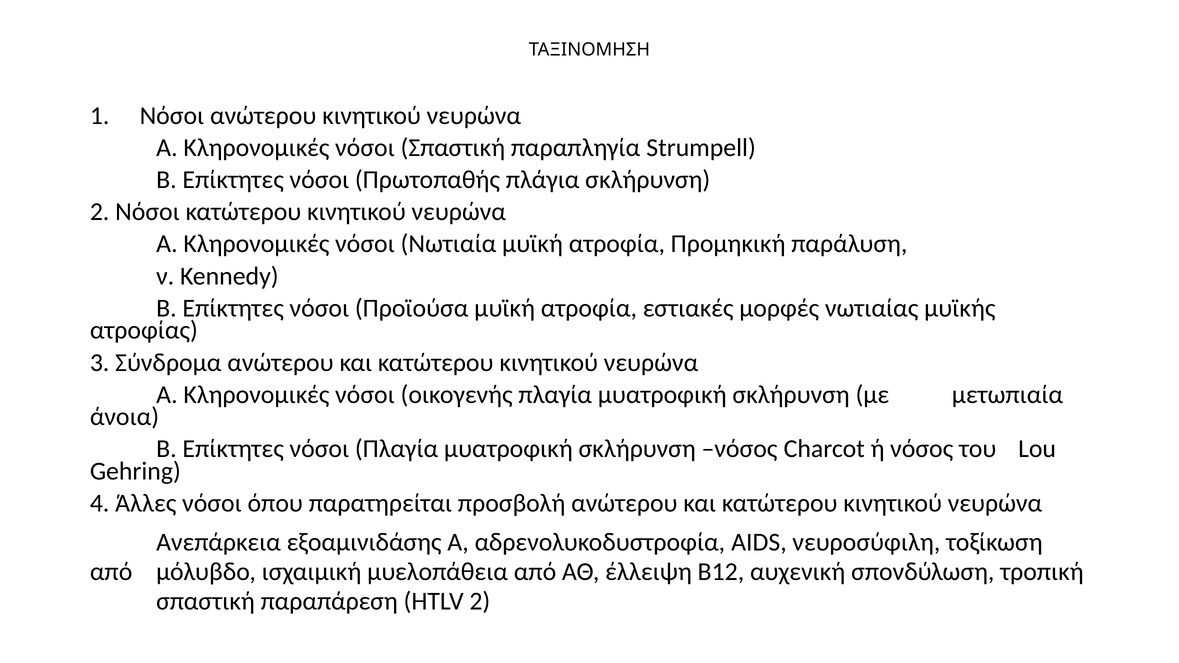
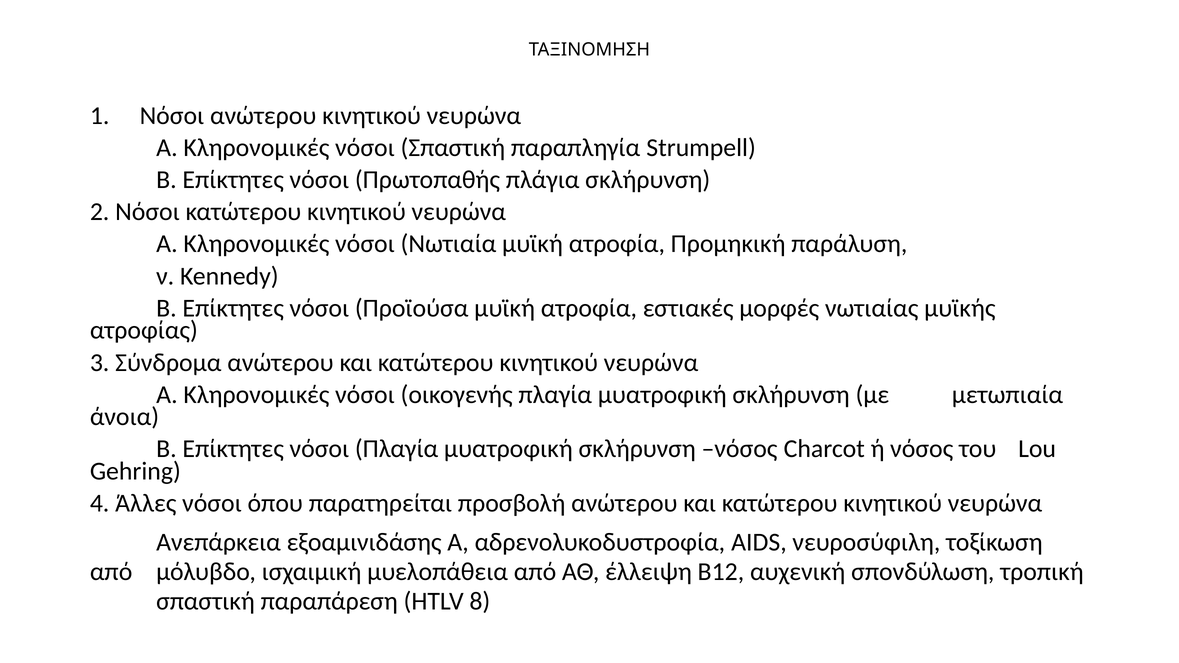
HTLV 2: 2 -> 8 (480, 602)
